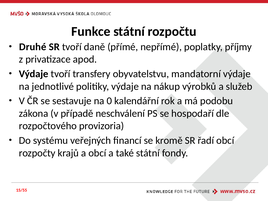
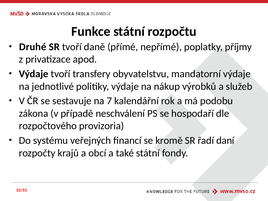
0: 0 -> 7 (109, 101)
řadí obcí: obcí -> daní (225, 140)
